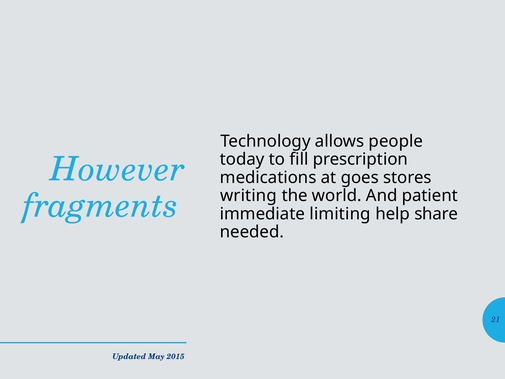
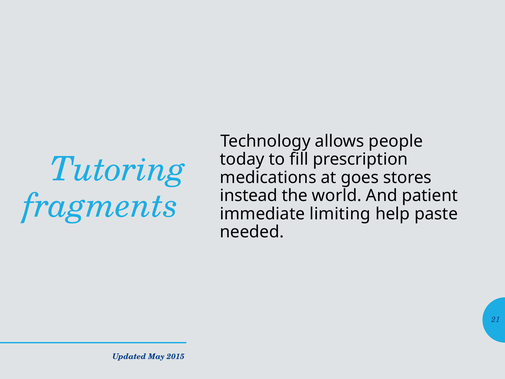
However: However -> Tutoring (118, 169)
writing: writing -> instead (249, 196)
share: share -> paste (436, 214)
